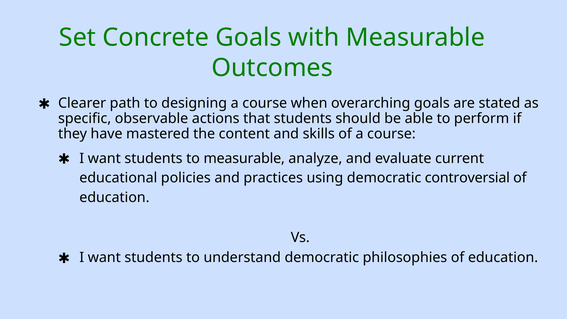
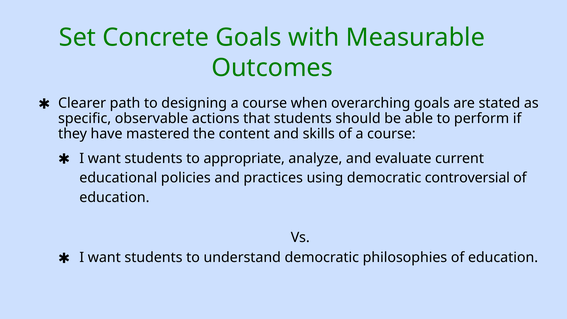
to measurable: measurable -> appropriate (244, 158)
